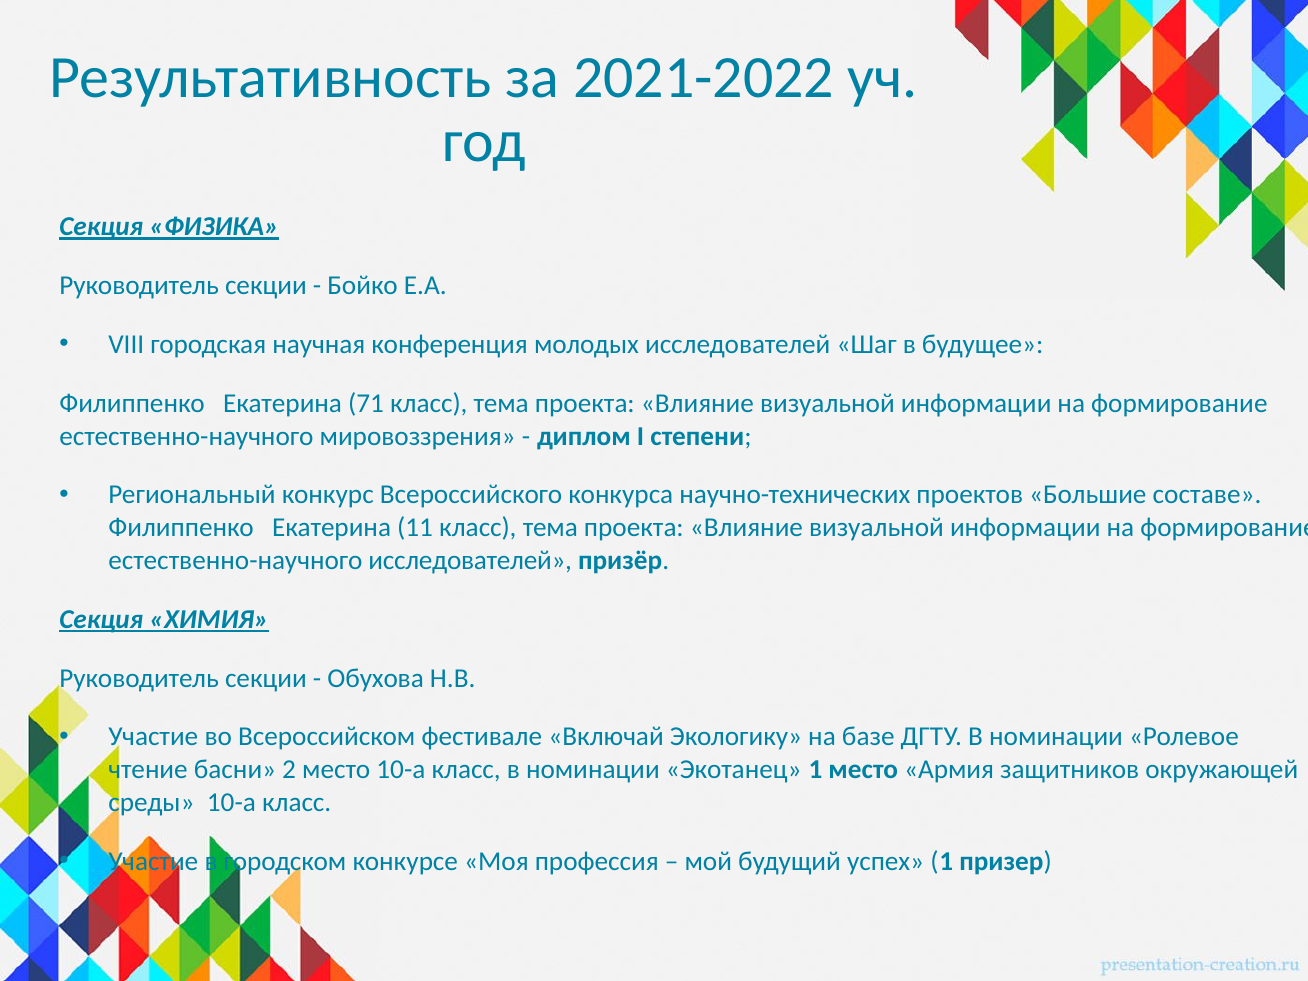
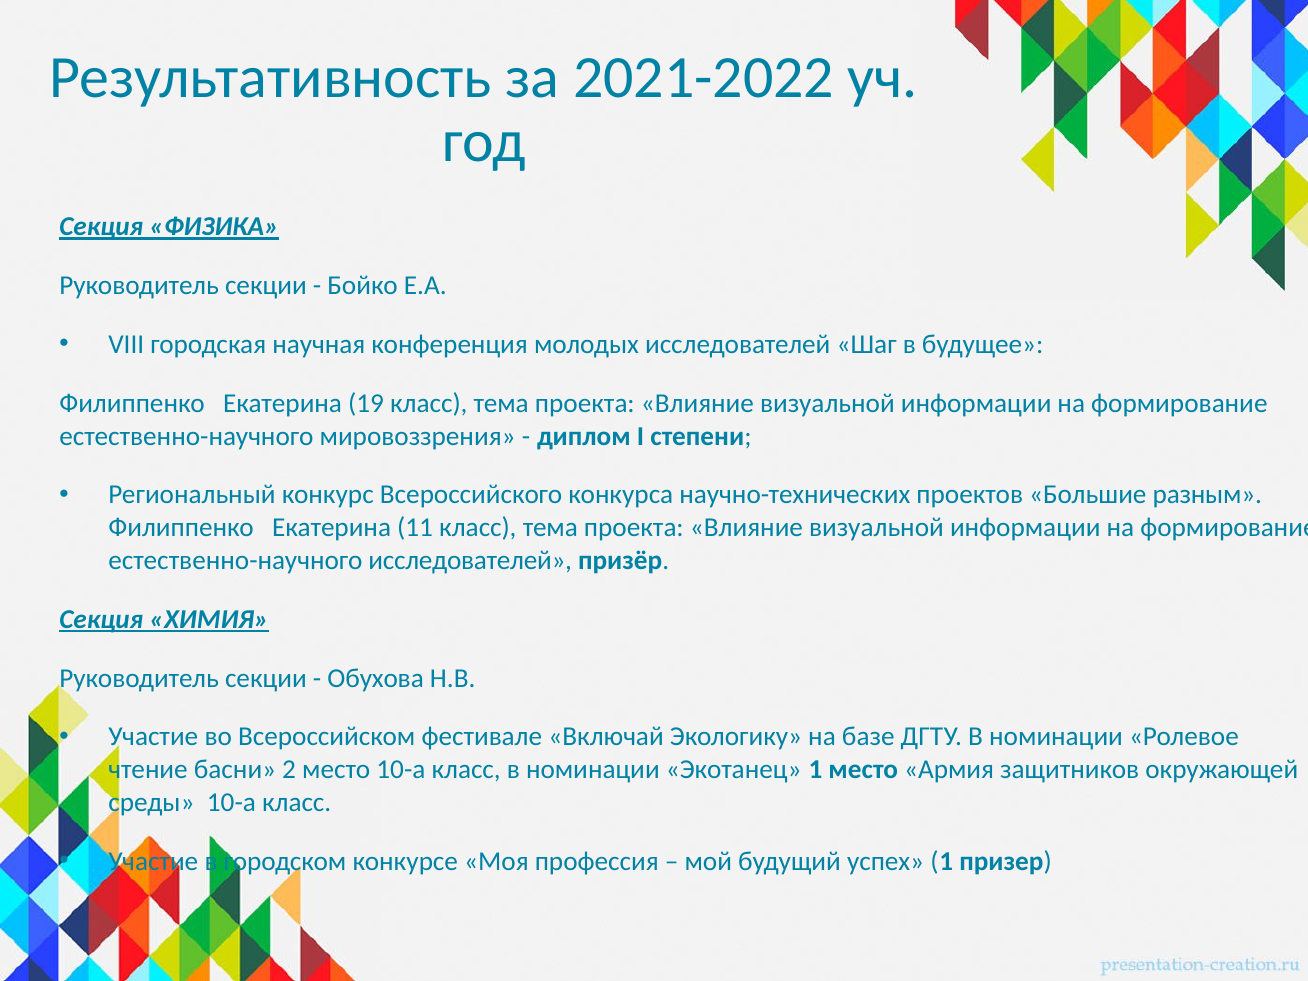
71: 71 -> 19 (366, 403)
составе: составе -> разным (1207, 495)
